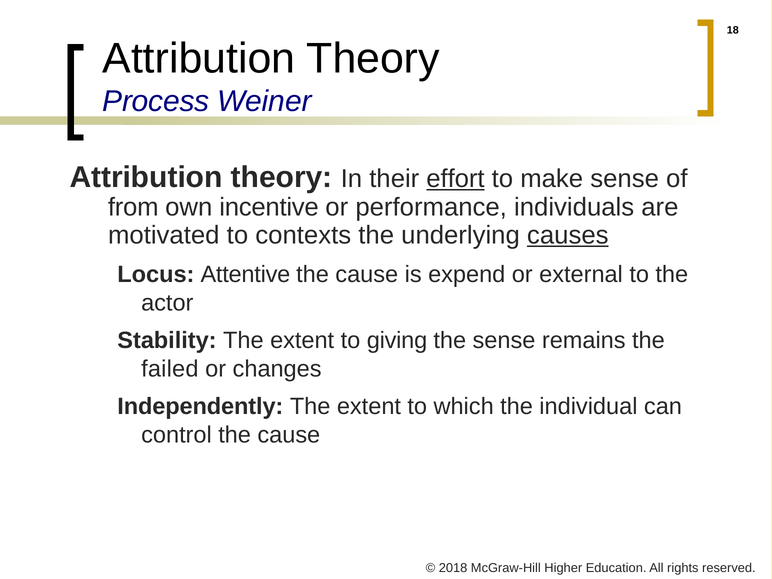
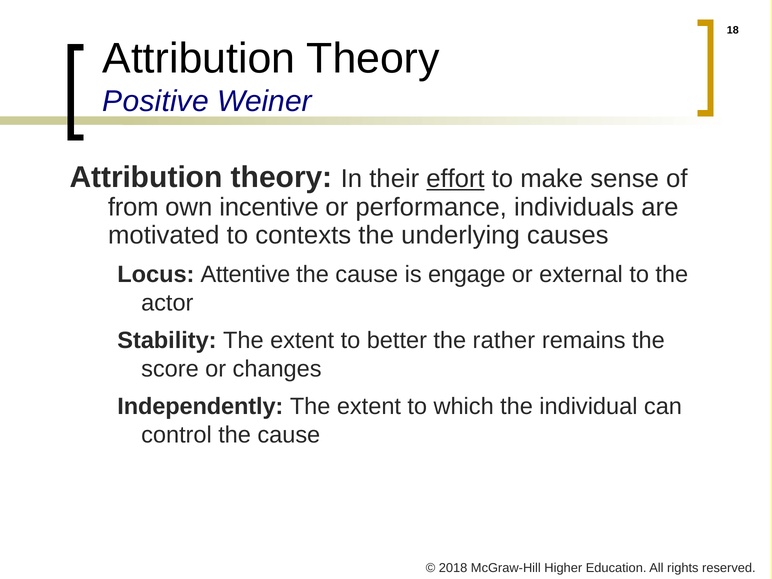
Process: Process -> Positive (156, 101)
causes underline: present -> none (568, 235)
expend: expend -> engage (467, 274)
giving: giving -> better (397, 340)
the sense: sense -> rather (504, 340)
failed: failed -> score (170, 369)
